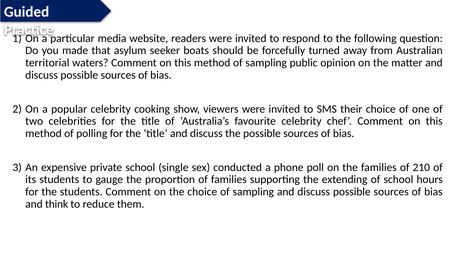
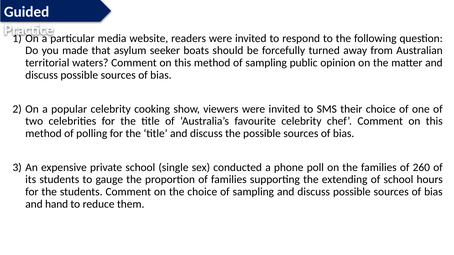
210: 210 -> 260 (421, 168)
think: think -> hand (57, 204)
